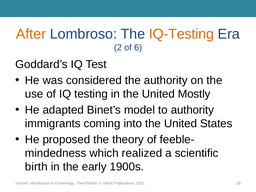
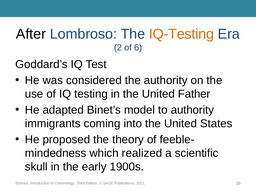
After colour: orange -> black (31, 34)
Mostly: Mostly -> Father (194, 94)
birth: birth -> skull (36, 167)
